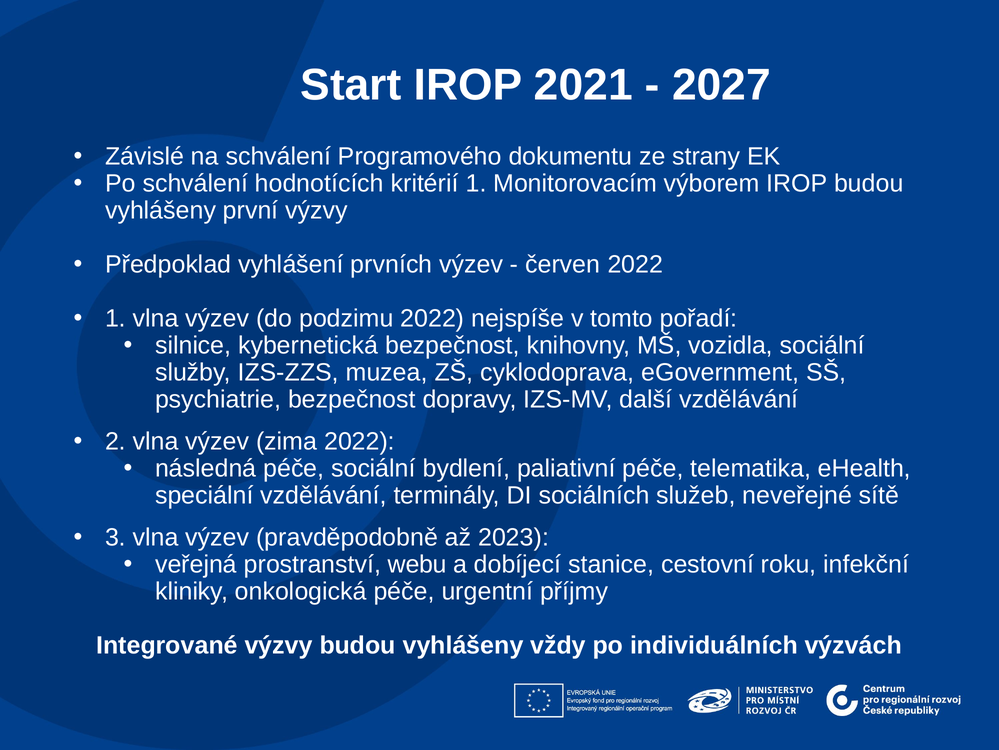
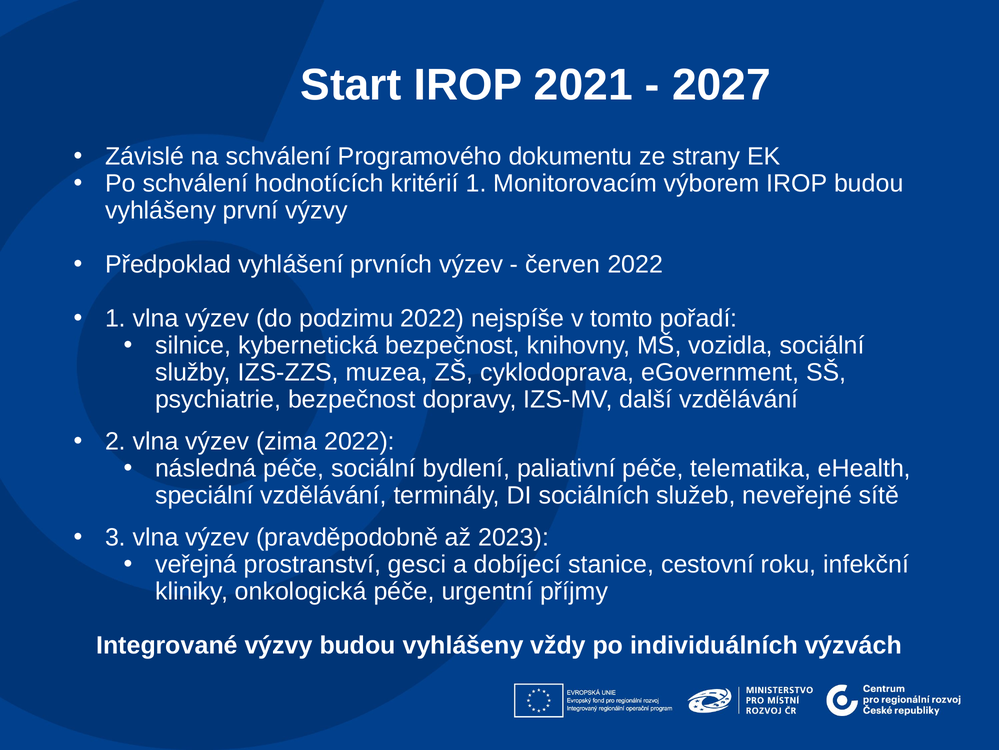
webu: webu -> gesci (417, 564)
